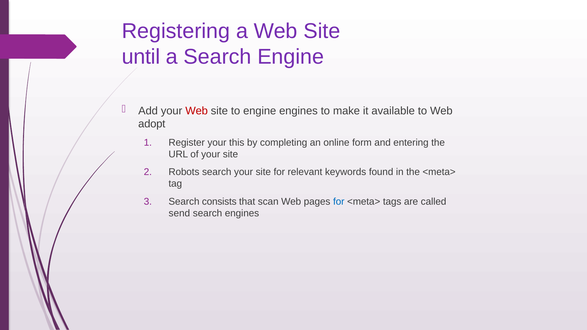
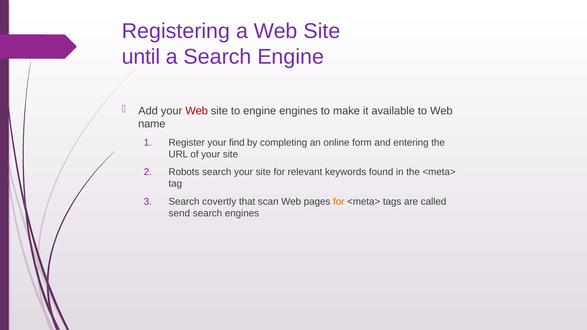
adopt: adopt -> name (152, 124)
this: this -> find (237, 143)
consists: consists -> covertly (219, 202)
for colour: blue -> orange (339, 202)
